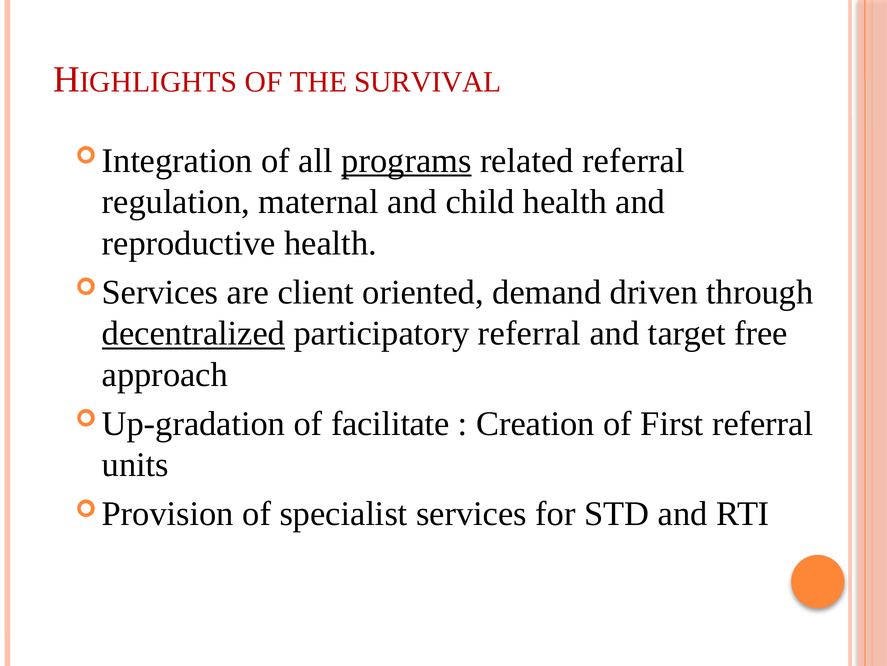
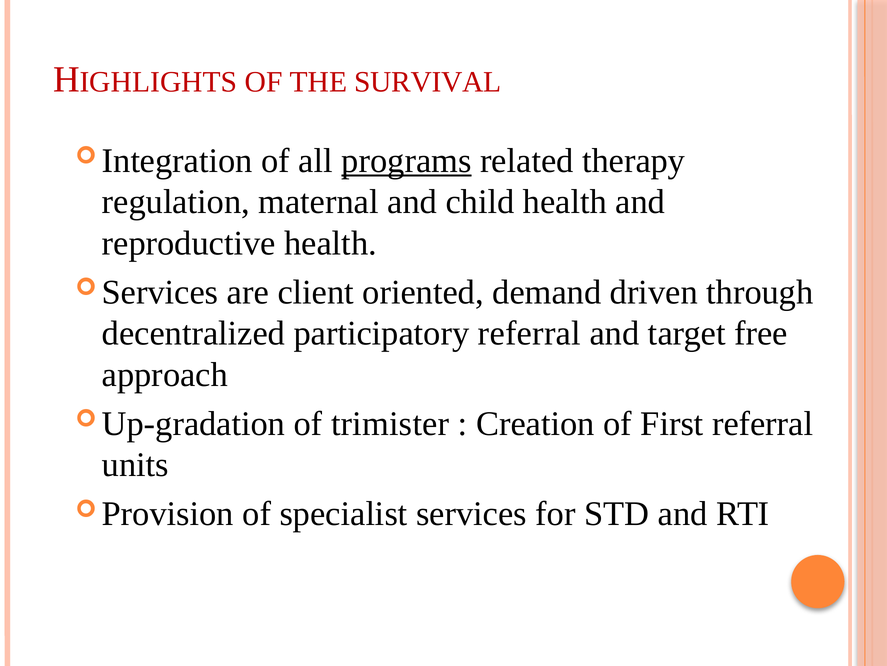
related referral: referral -> therapy (634, 160)
decentralized underline: present -> none (194, 333)
facilitate: facilitate -> trimister (390, 423)
